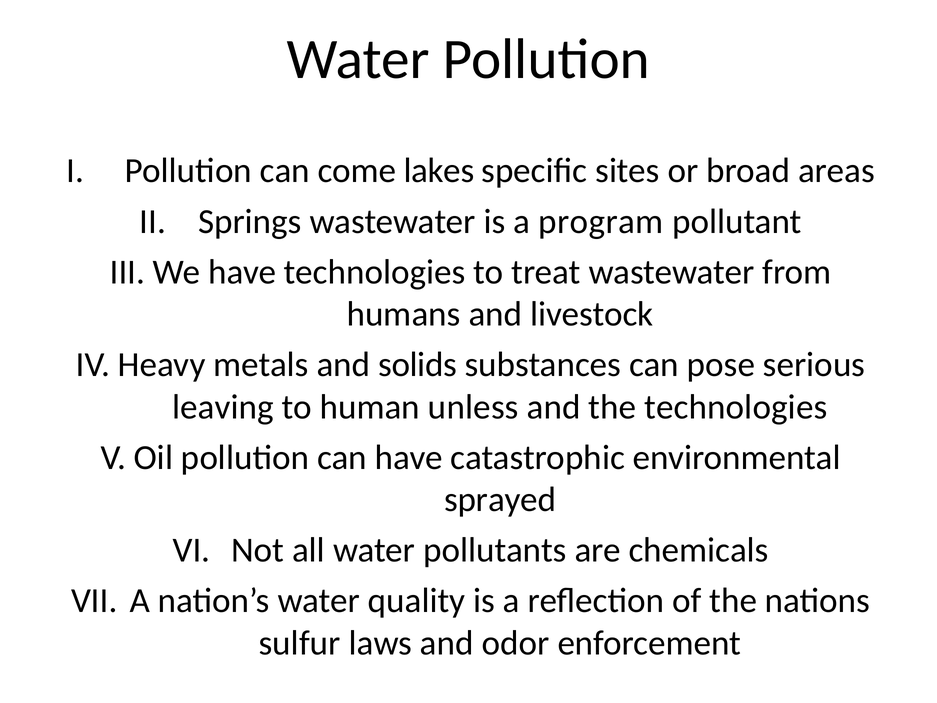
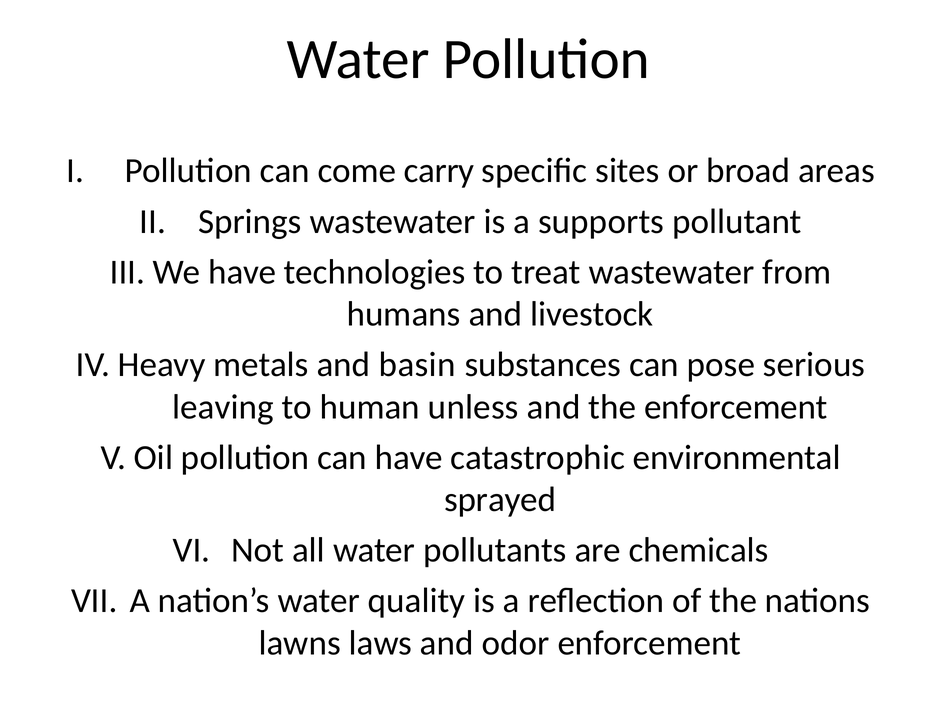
lakes: lakes -> carry (439, 171)
program: program -> supports (601, 221)
solids: solids -> basin (417, 365)
the technologies: technologies -> enforcement (736, 407)
sulfur: sulfur -> lawns (300, 643)
